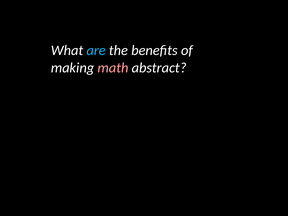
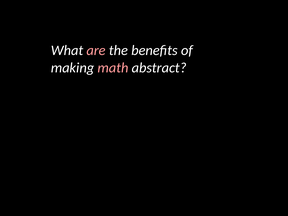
are colour: light blue -> pink (96, 50)
